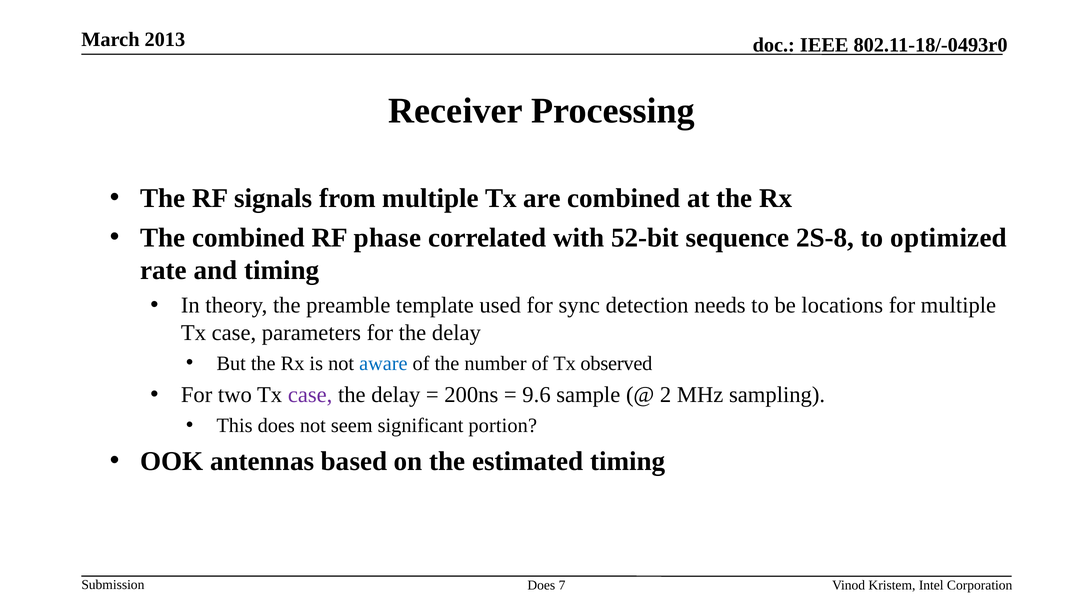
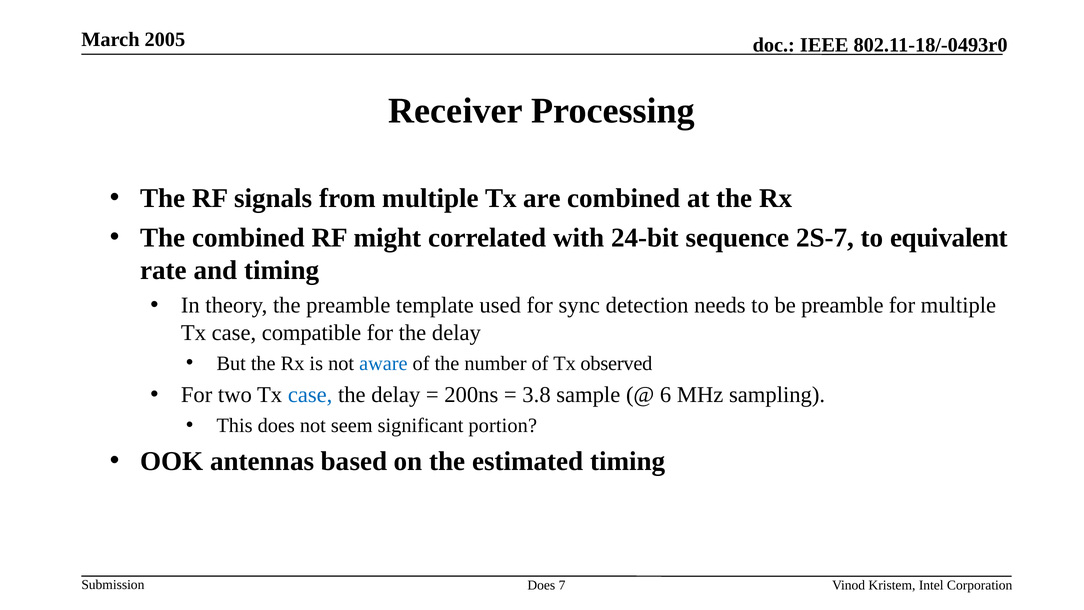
2013: 2013 -> 2005 (165, 40)
phase: phase -> might (388, 238)
52-bit: 52-bit -> 24-bit (645, 238)
2S-8: 2S-8 -> 2S-7 (825, 238)
optimized: optimized -> equivalent (949, 238)
be locations: locations -> preamble (842, 305)
parameters: parameters -> compatible (312, 332)
case colour: purple -> blue (310, 395)
9.6: 9.6 -> 3.8 (537, 395)
2: 2 -> 6 (666, 395)
